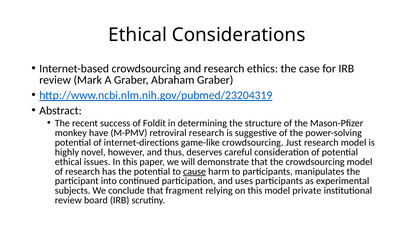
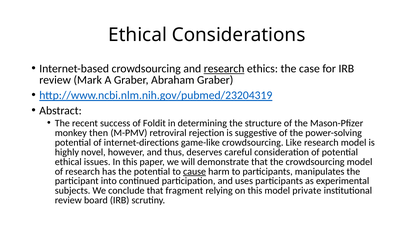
research underline: none -> present (224, 69)
have: have -> then (99, 133)
retroviral research: research -> rejection (207, 133)
Just: Just -> Like (294, 142)
